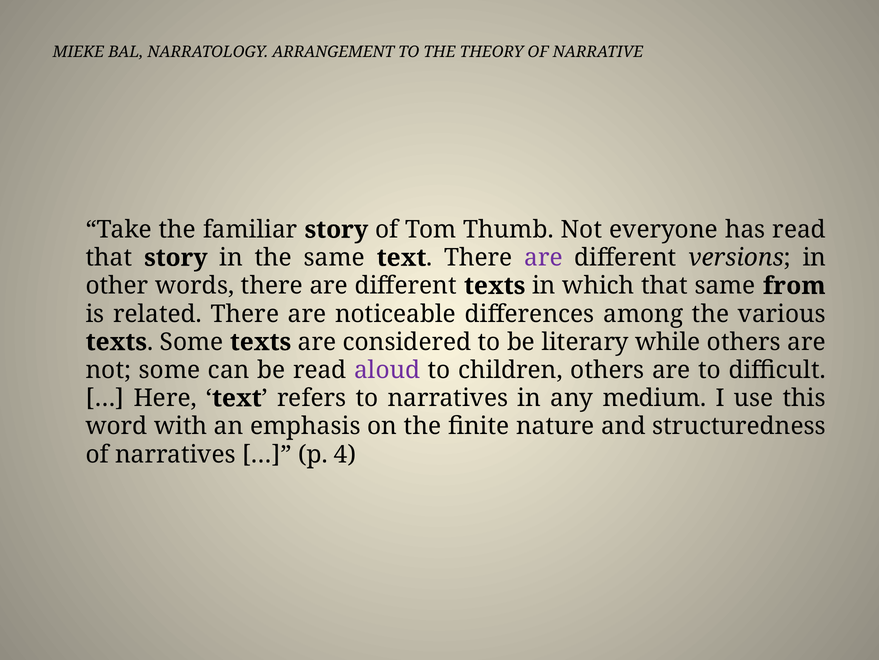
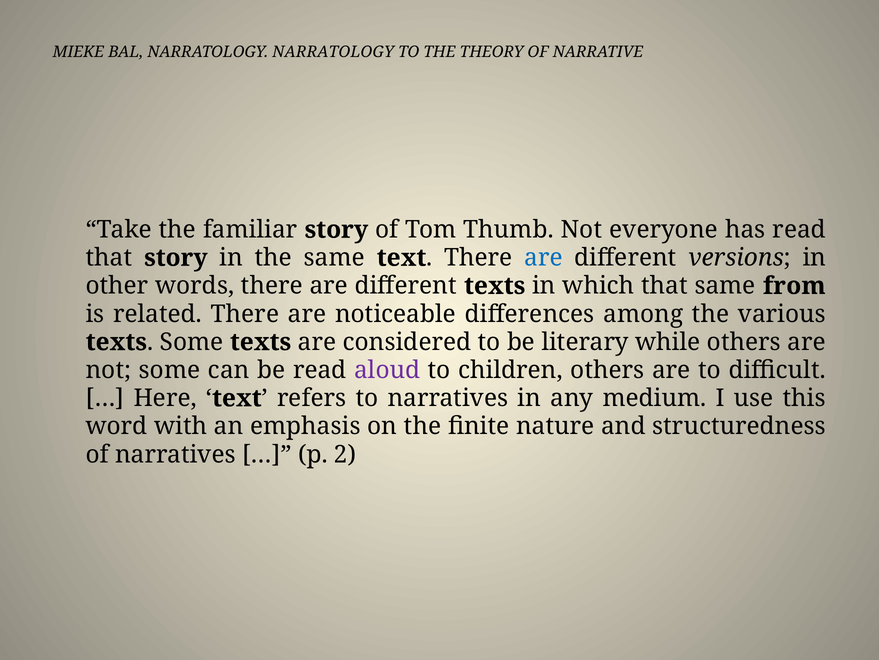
NARRATOLOGY ARRANGEMENT: ARRANGEMENT -> NARRATOLOGY (333, 52)
are colour: purple -> blue (543, 258)
4: 4 -> 2 (345, 454)
